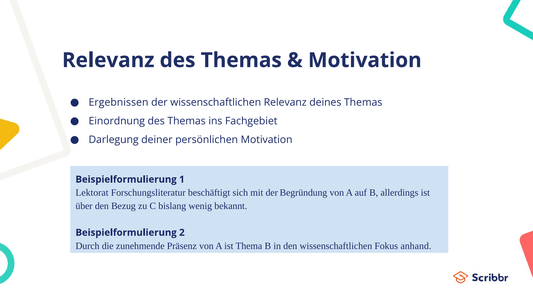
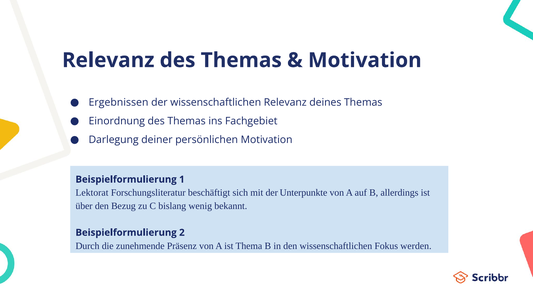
Begründung: Begründung -> Unterpunkte (304, 193)
anhand: anhand -> werden (416, 246)
